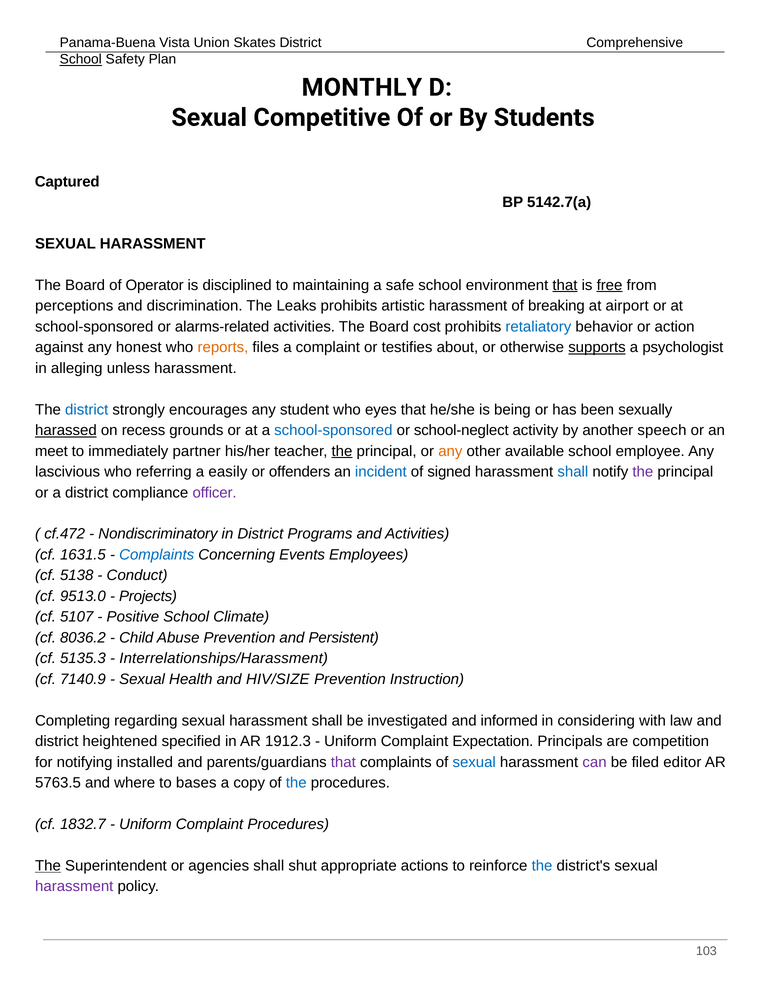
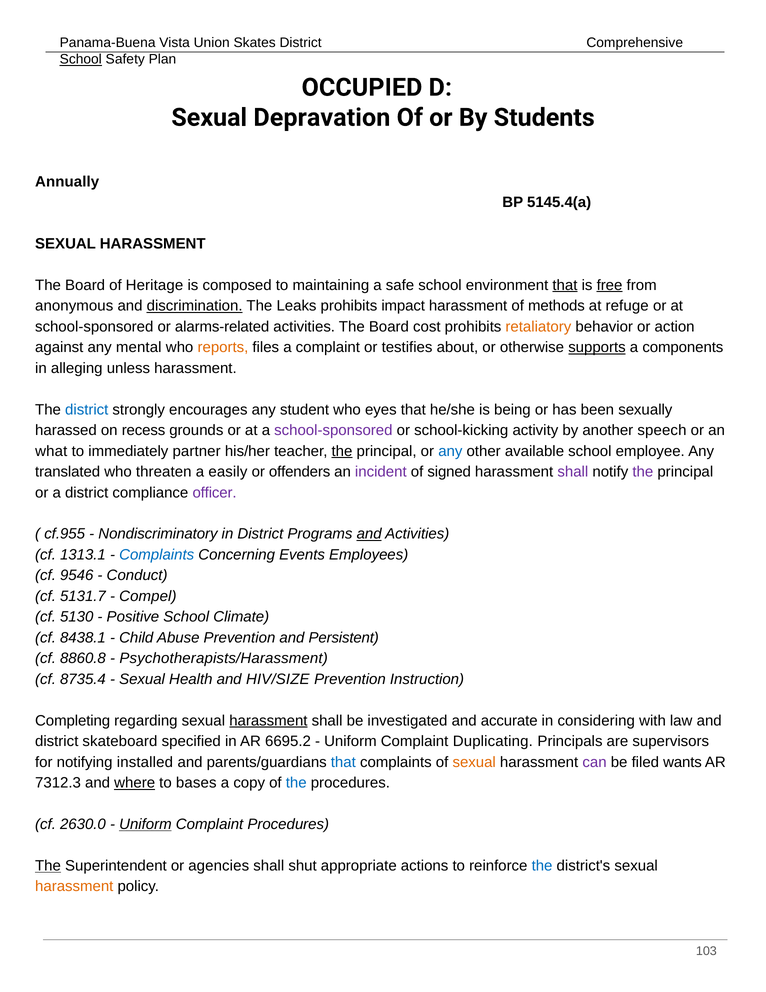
MONTHLY: MONTHLY -> OCCUPIED (362, 87)
Competitive: Competitive -> Depravation (322, 117)
Captured: Captured -> Annually (67, 181)
5142.7(a: 5142.7(a -> 5145.4(a (559, 202)
Operator: Operator -> Heritage (154, 285)
disciplined: disciplined -> composed (237, 285)
perceptions: perceptions -> anonymous (74, 306)
discrimination underline: none -> present (195, 306)
artistic: artistic -> impact (403, 306)
breaking: breaking -> methods (556, 306)
airport: airport -> refuge (627, 306)
retaliatory colour: blue -> orange (538, 326)
honest: honest -> mental (139, 347)
psychologist: psychologist -> components (683, 347)
harassed underline: present -> none (66, 430)
school-sponsored colour: blue -> purple (333, 430)
school-neglect: school-neglect -> school-kicking (461, 430)
meet: meet -> what (51, 451)
any colour: orange -> blue (450, 451)
lascivious: lascivious -> translated (68, 472)
referring: referring -> threaten (164, 472)
incident colour: blue -> purple (381, 472)
shall colour: blue -> purple (573, 472)
cf.472: cf.472 -> cf.955 (65, 534)
and underline: none -> present (369, 534)
1631.5: 1631.5 -> 1313.1 (83, 554)
5138: 5138 -> 9546 (77, 575)
9513.0: 9513.0 -> 5131.7 (83, 596)
Projects: Projects -> Compel (148, 596)
5107: 5107 -> 5130 (77, 617)
8036.2: 8036.2 -> 8438.1 (83, 637)
5135.3: 5135.3 -> 8860.8 (83, 658)
Interrelationships/Harassment: Interrelationships/Harassment -> Psychotherapists/Harassment (224, 658)
7140.9: 7140.9 -> 8735.4 (83, 679)
harassment underline: none -> present (268, 720)
informed: informed -> accurate (509, 720)
heightened: heightened -> skateboard (120, 741)
1912.3: 1912.3 -> 6695.2 (288, 741)
Expectation: Expectation -> Duplicating (493, 741)
competition: competition -> supervisors (671, 741)
that colour: purple -> blue (343, 762)
sexual colour: blue -> orange (474, 762)
editor: editor -> wants (682, 762)
5763.5: 5763.5 -> 7312.3 (58, 782)
where underline: none -> present (135, 782)
1832.7: 1832.7 -> 2630.0 (83, 824)
Uniform underline: none -> present (145, 824)
harassment colour: purple -> orange (74, 886)
